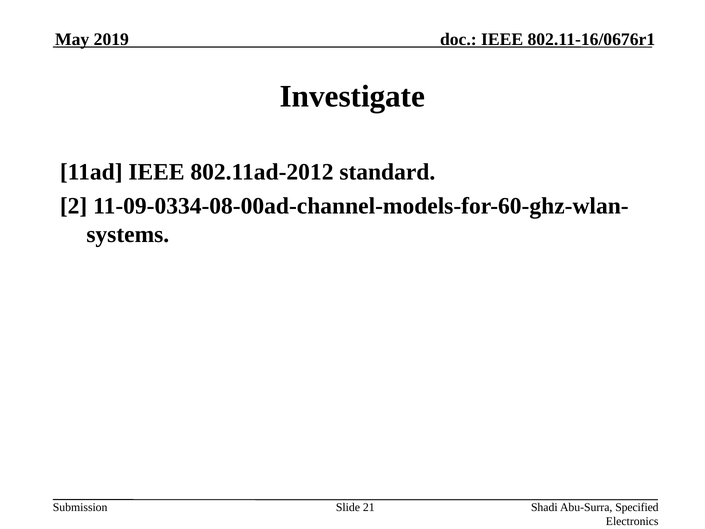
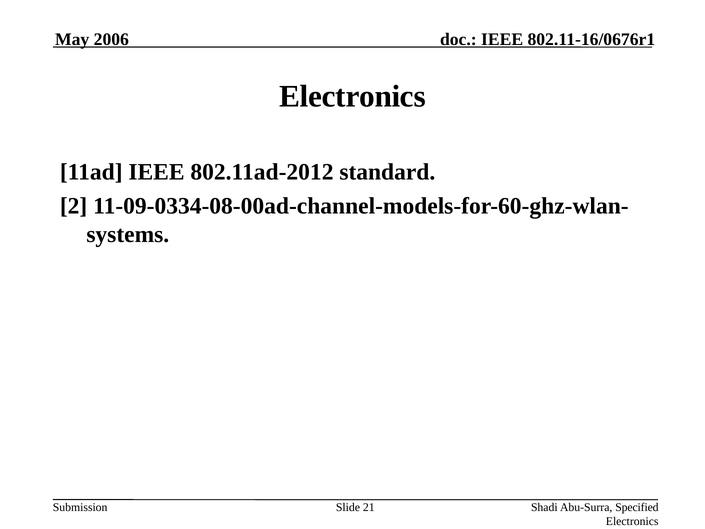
2019: 2019 -> 2006 (111, 39)
Investigate: Investigate -> Electronics (353, 96)
